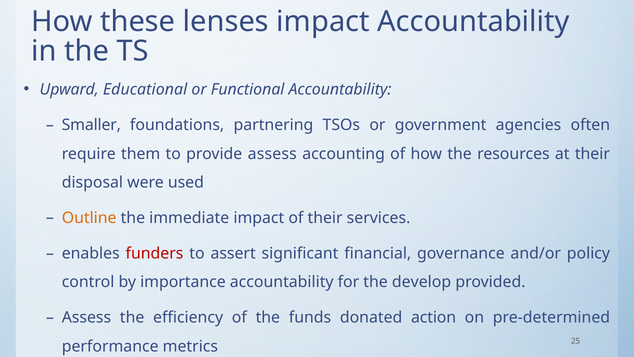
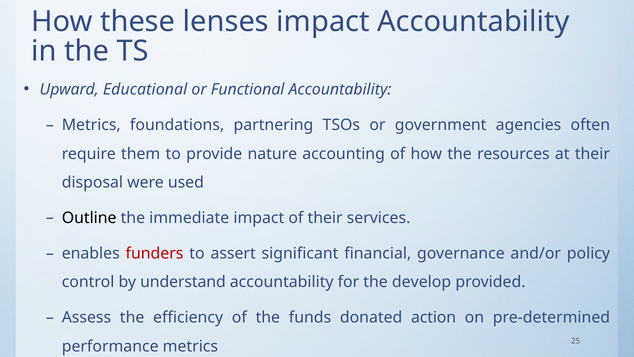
Smaller: Smaller -> Metrics (91, 125)
provide assess: assess -> nature (272, 154)
Outline colour: orange -> black (89, 218)
importance: importance -> understand (183, 282)
